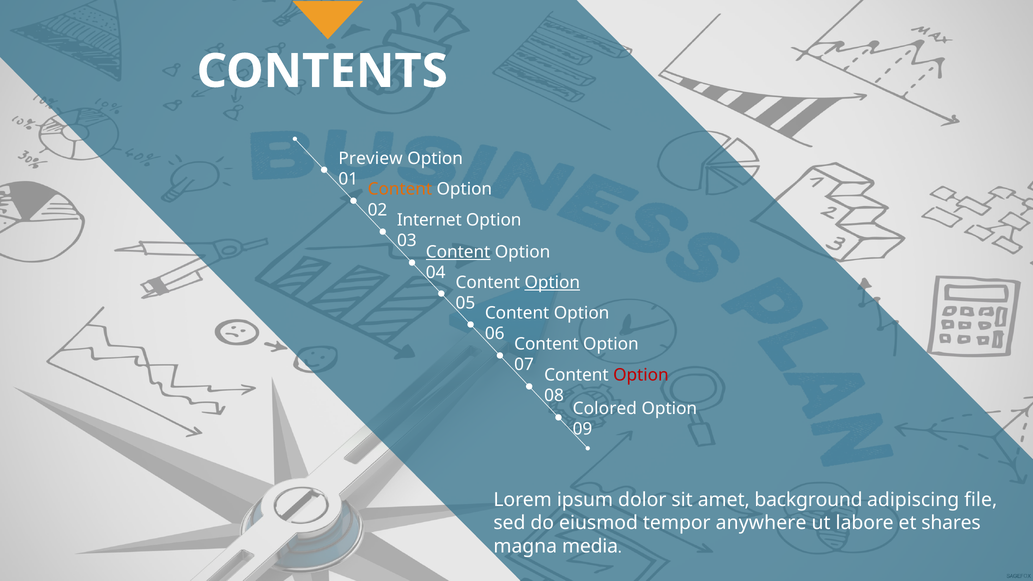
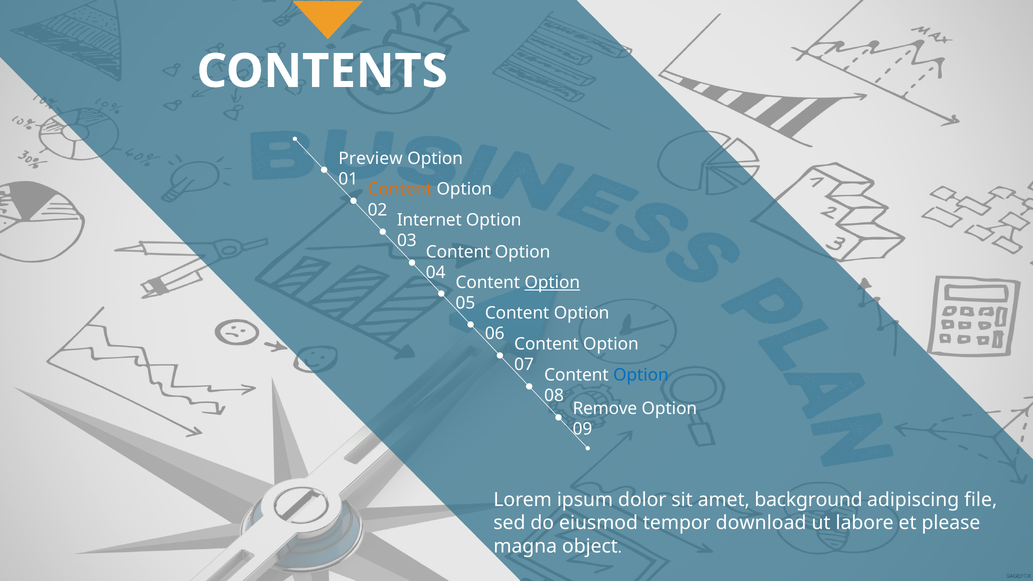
Content underline: present -> none (458, 252)
Option colour: red -> blue (641, 375)
Colored: Colored -> Remove (605, 408)
anywhere: anywhere -> download (761, 523)
shares: shares -> please (951, 523)
media: media -> object (590, 546)
